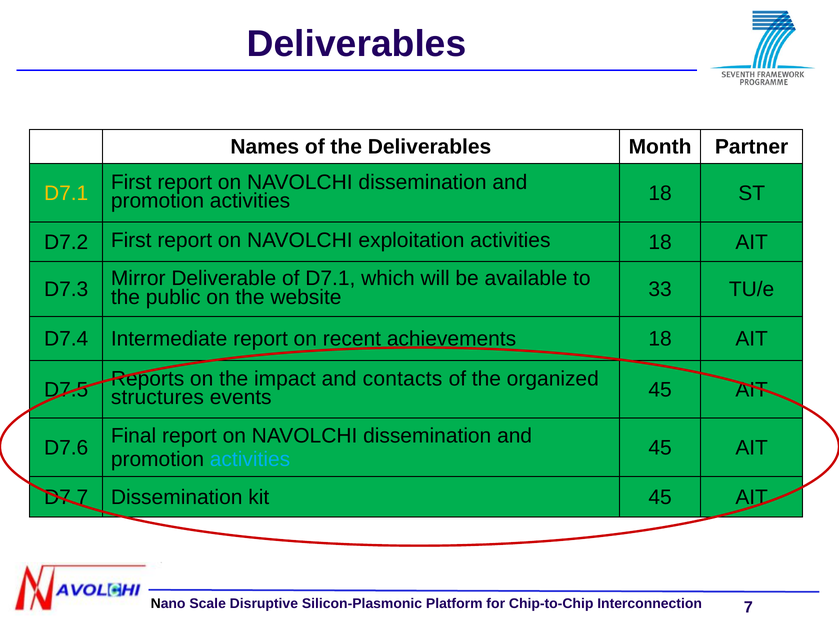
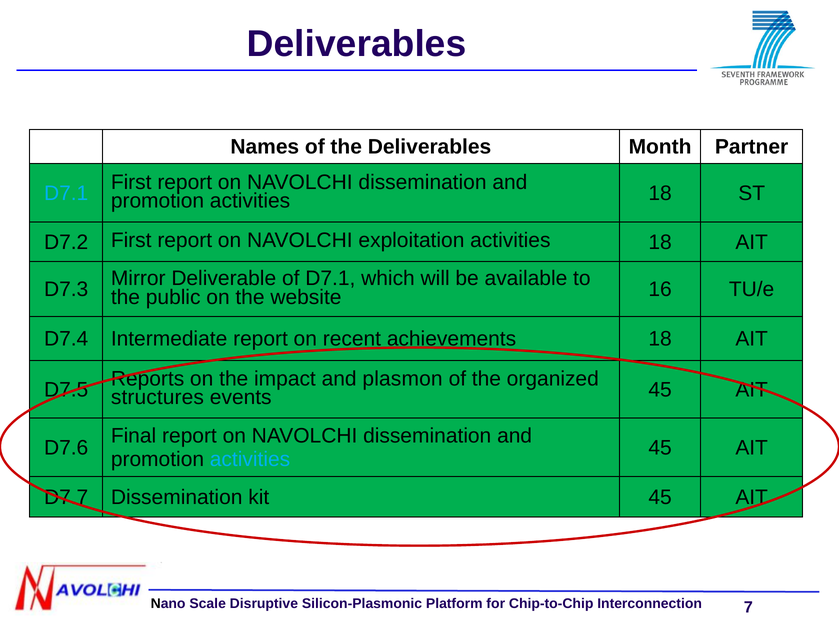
D7.1 colour: yellow -> light blue (66, 193)
33: 33 -> 16 (660, 290)
contacts: contacts -> plasmon (403, 379)
